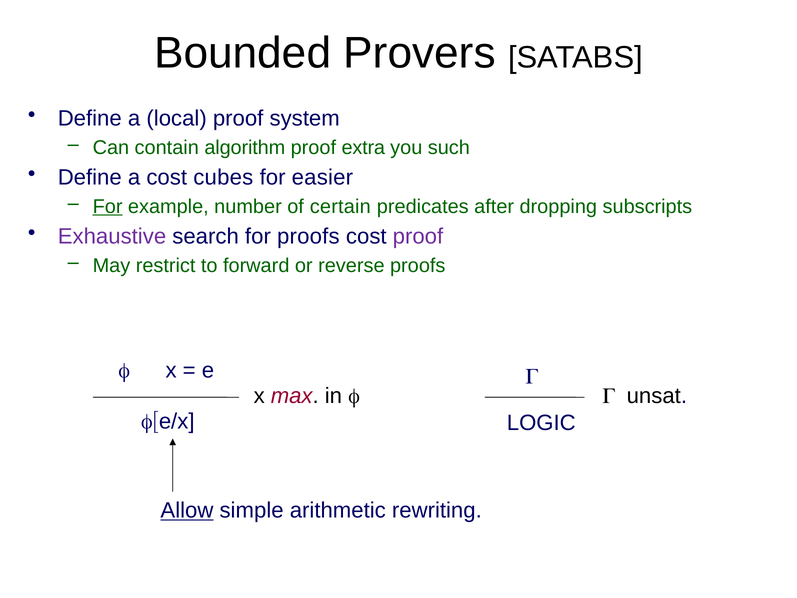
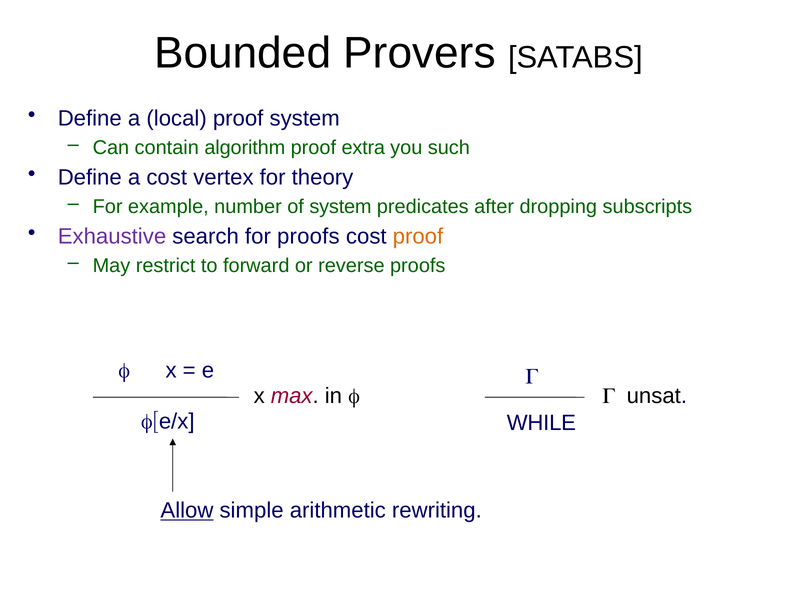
cubes: cubes -> vertex (223, 177)
easier: easier -> theory (323, 177)
For underline: present -> none (108, 206)
of certain: certain -> system (341, 206)
proof colour: purple -> orange (418, 236)
LOGIC: LOGIC -> WHILE (541, 423)
